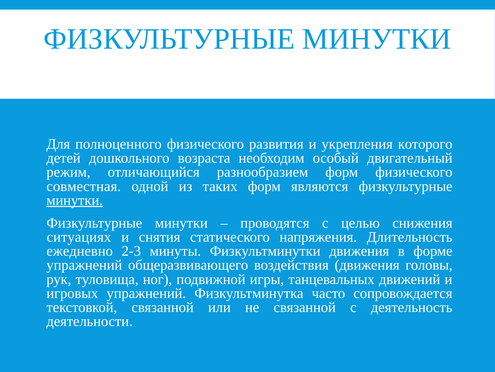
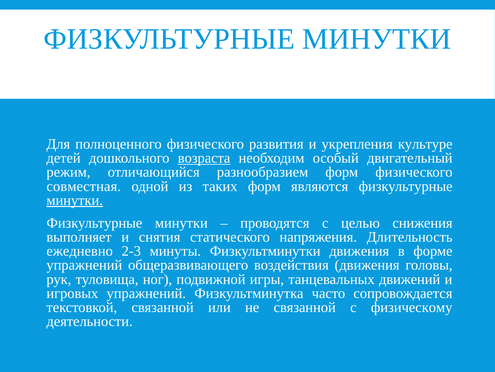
которого: которого -> культуре (425, 144)
возраста underline: none -> present (204, 158)
ситуациях: ситуациях -> выполняет (79, 237)
деятельность: деятельность -> физическому (412, 307)
